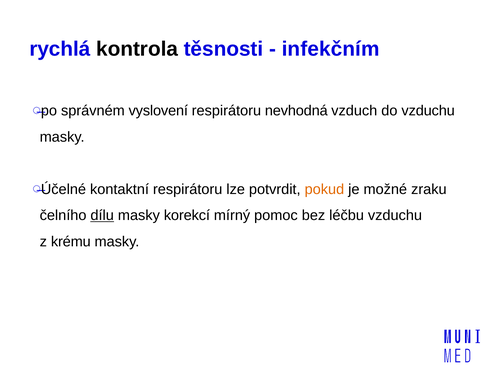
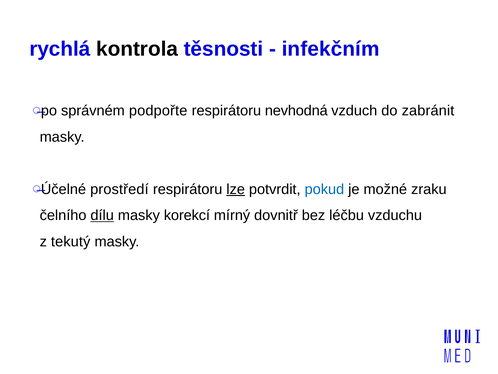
vyslovení: vyslovení -> podpořte (158, 111)
do vzduchu: vzduchu -> zabránit (428, 111)
kontaktní: kontaktní -> prostředí (119, 189)
lze underline: none -> present (236, 189)
pokud colour: orange -> blue (324, 189)
pomoc: pomoc -> dovnitř (276, 215)
krému: krému -> tekutý (71, 241)
